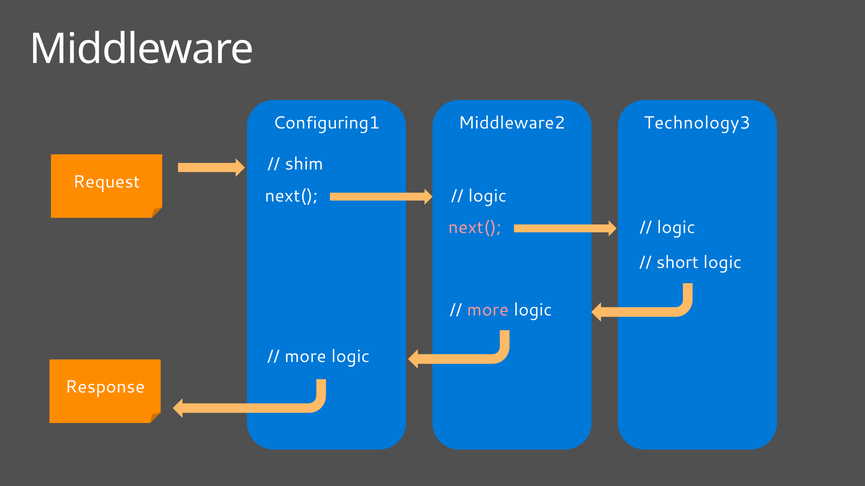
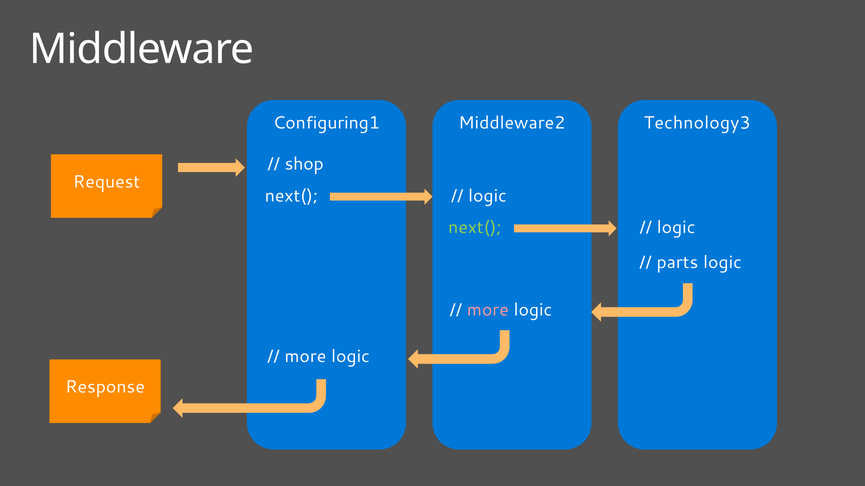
shim: shim -> shop (304, 164)
next( colour: pink -> light green (475, 228)
short: short -> parts (677, 263)
